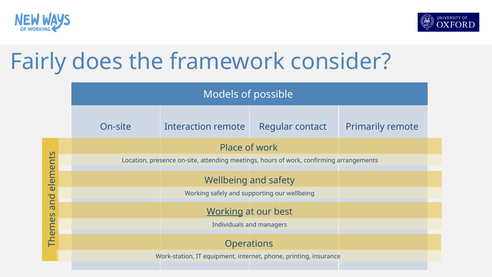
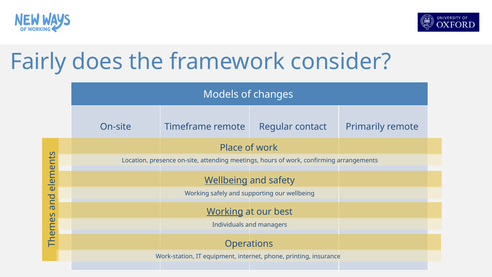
possible: possible -> changes (273, 94)
Interaction: Interaction -> Timeframe (188, 127)
Wellbeing underline: none -> present (226, 180)
